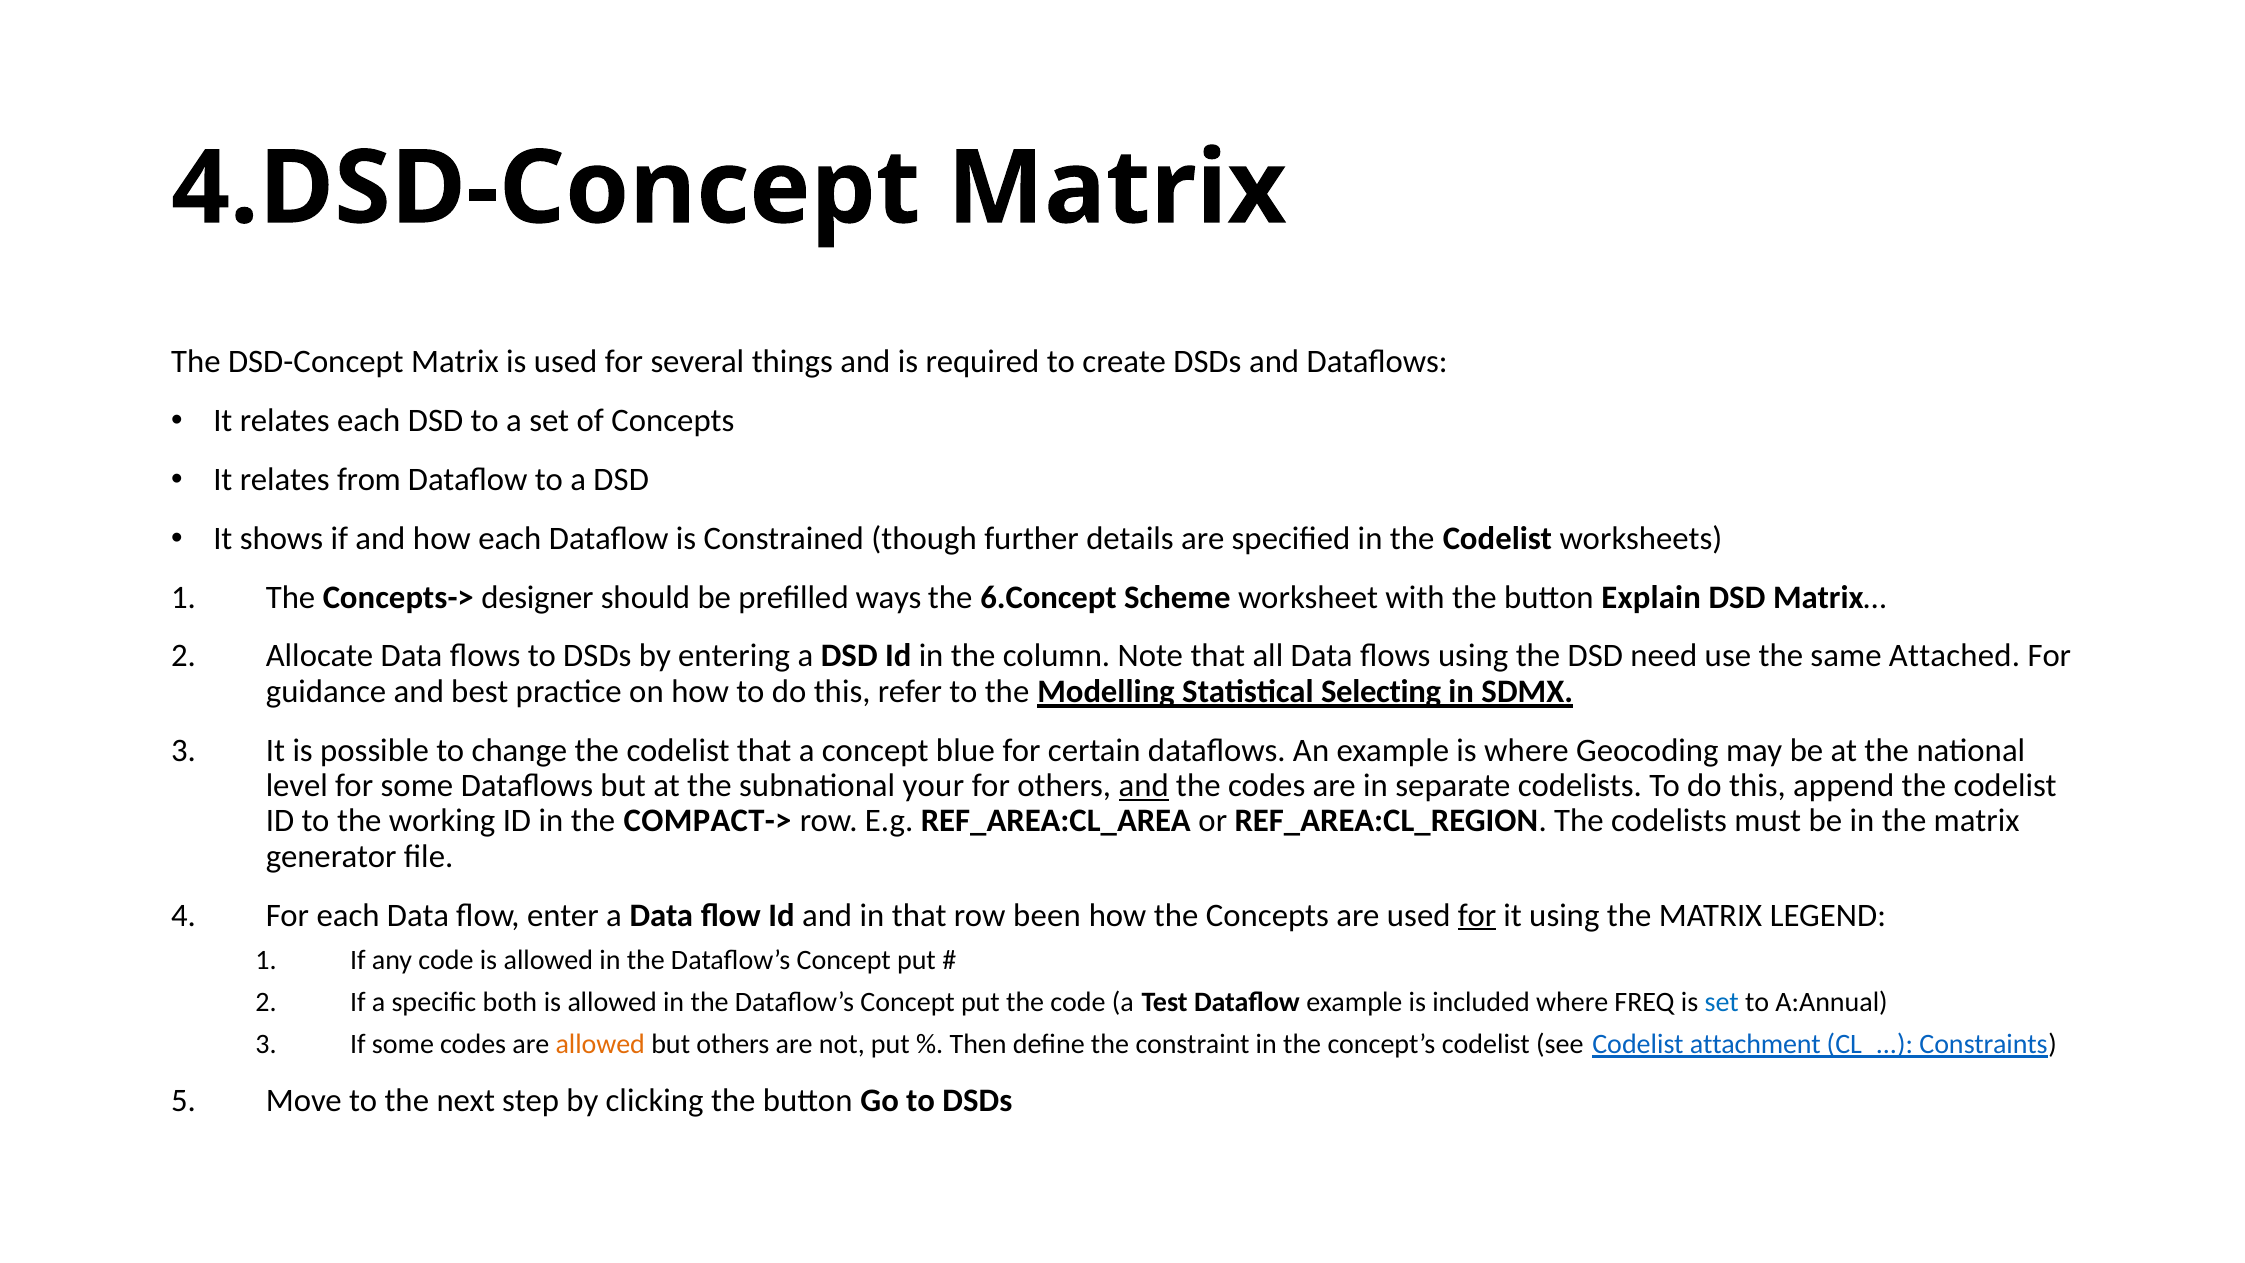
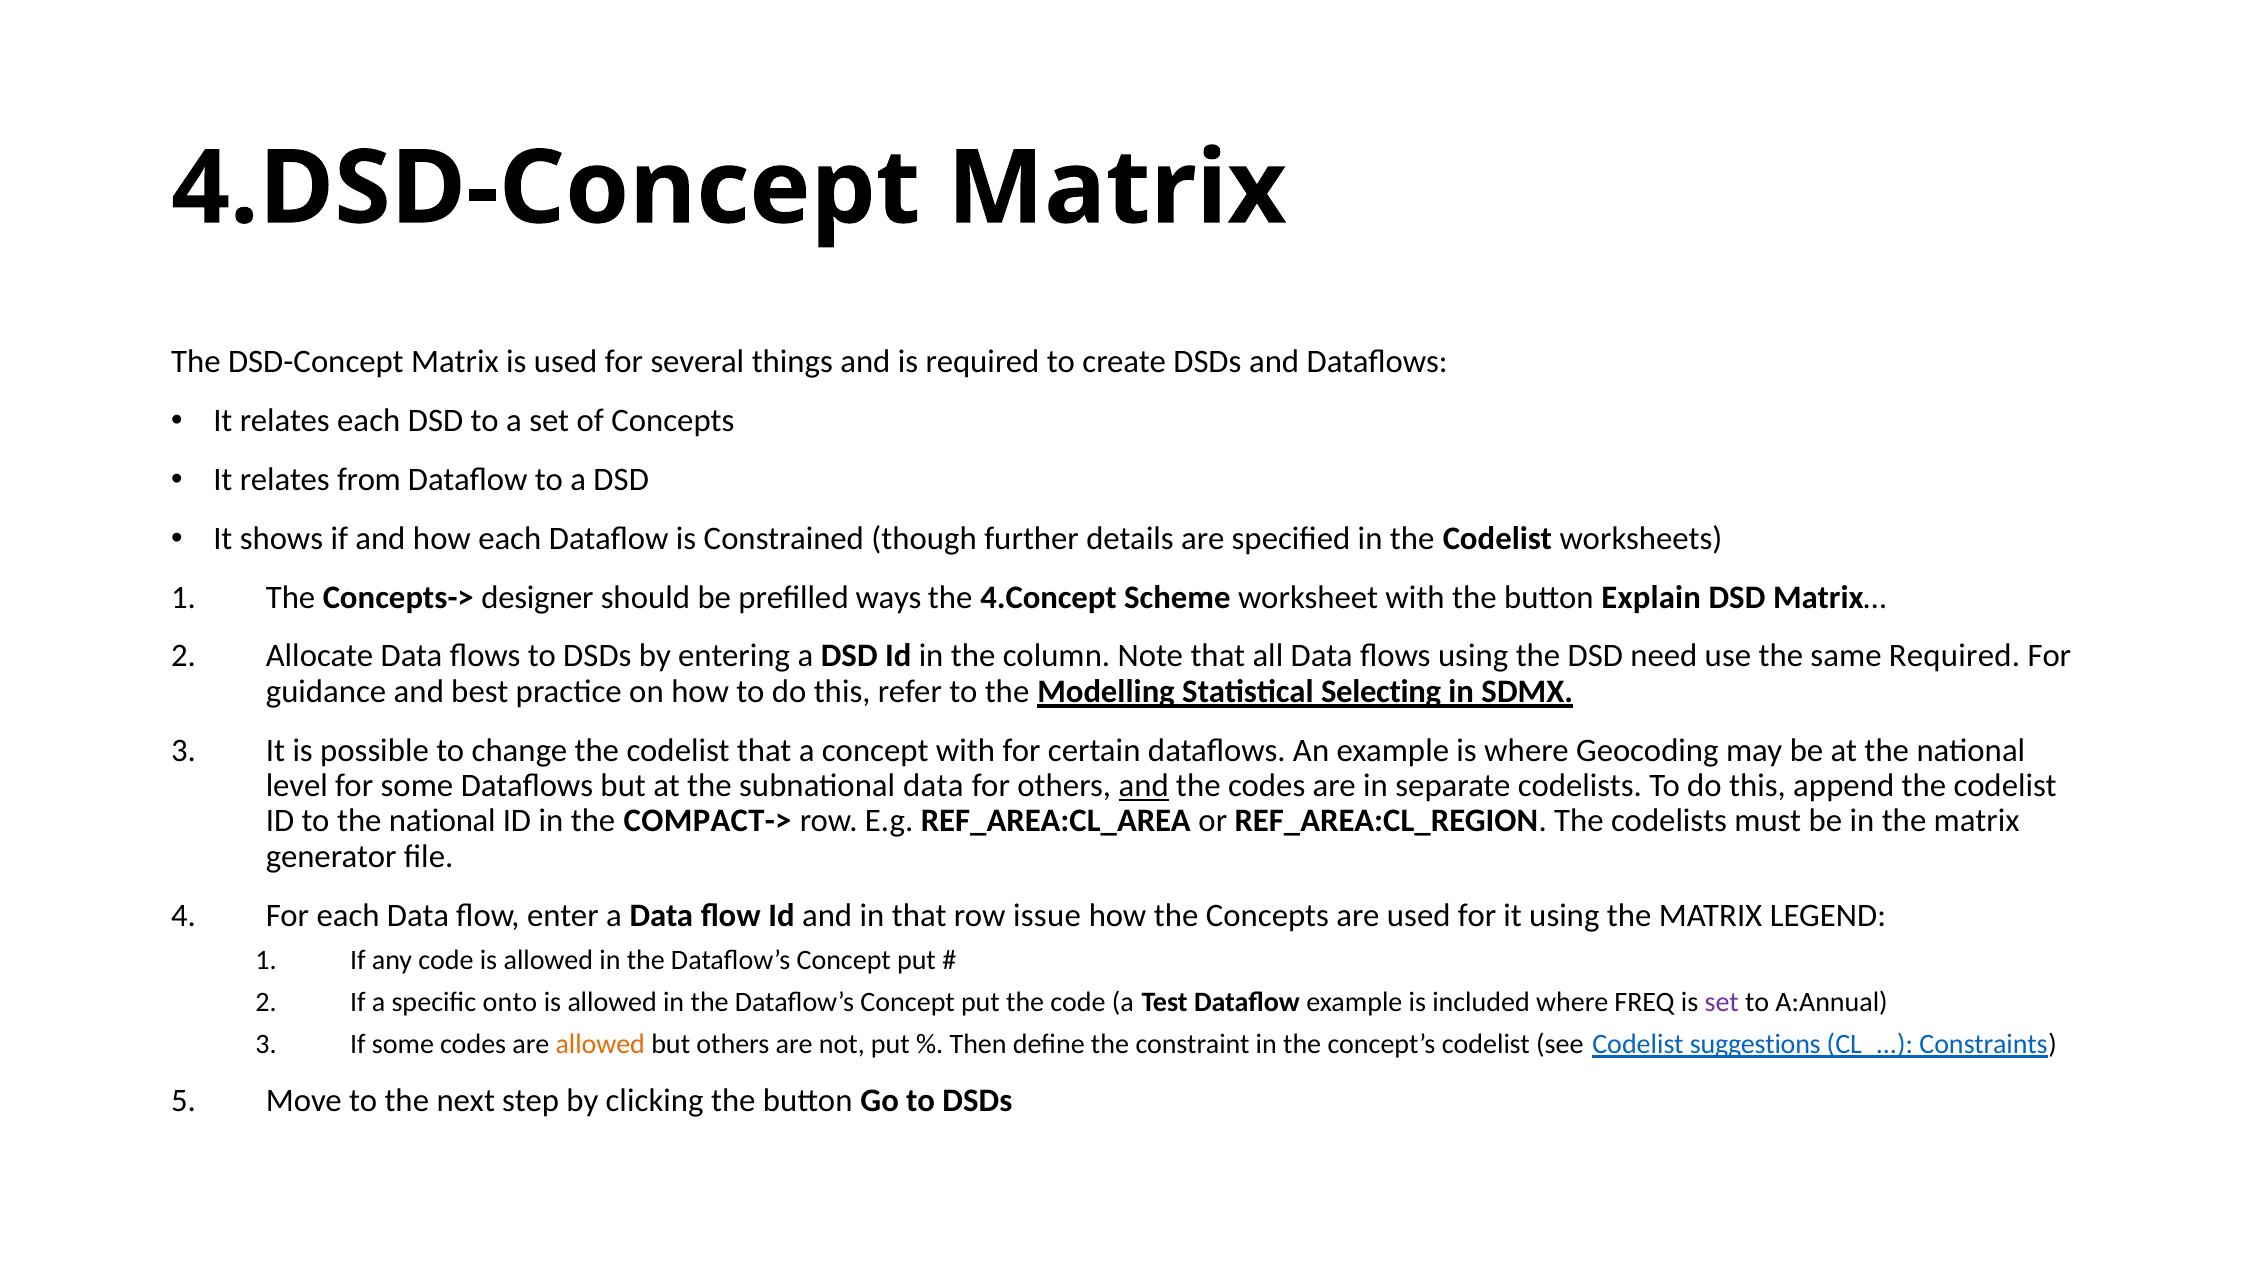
6.Concept: 6.Concept -> 4.Concept (1049, 597)
same Attached: Attached -> Required (1954, 656)
concept blue: blue -> with (965, 750)
subnational your: your -> data (933, 786)
to the working: working -> national (442, 821)
been: been -> issue (1047, 915)
for underline: present -> none (1477, 915)
both: both -> onto (510, 1002)
set colour: blue -> purple (1722, 1002)
attachment: attachment -> suggestions (1755, 1044)
